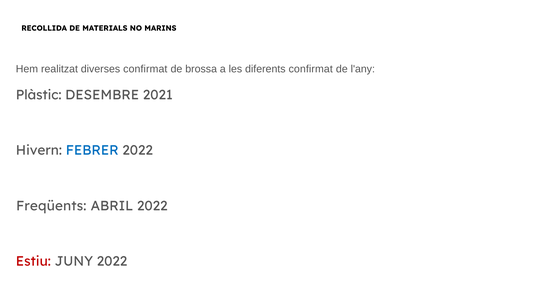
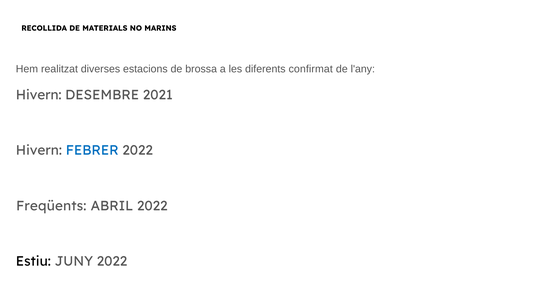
diverses confirmat: confirmat -> estacions (145, 69)
Plàstic: Plàstic -> Hivern (39, 95)
Estiu colour: red -> black (33, 261)
